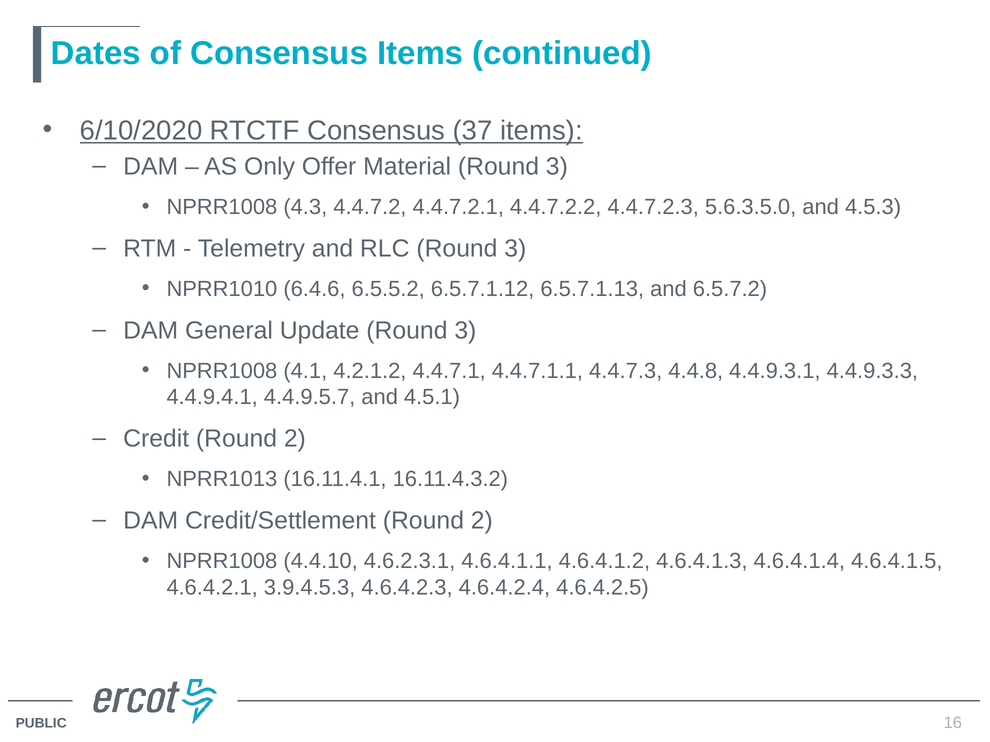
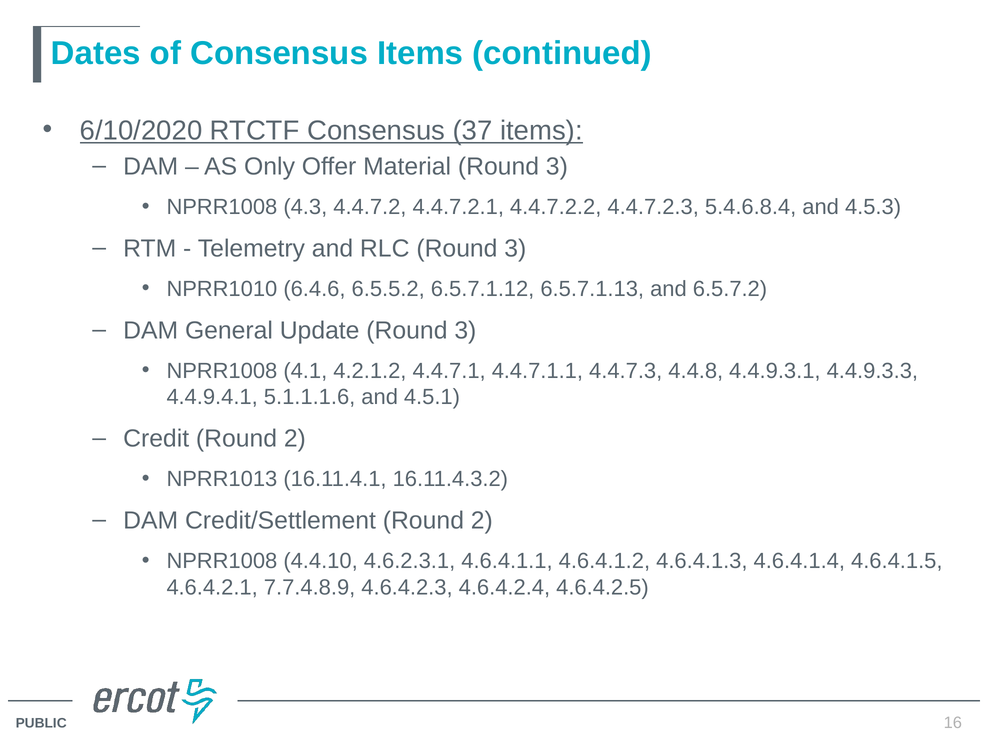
5.6.3.5.0: 5.6.3.5.0 -> 5.4.6.8.4 (751, 207)
4.4.9.5.7: 4.4.9.5.7 -> 5.1.1.1.6 (310, 398)
3.9.4.5.3: 3.9.4.5.3 -> 7.7.4.8.9 (310, 588)
